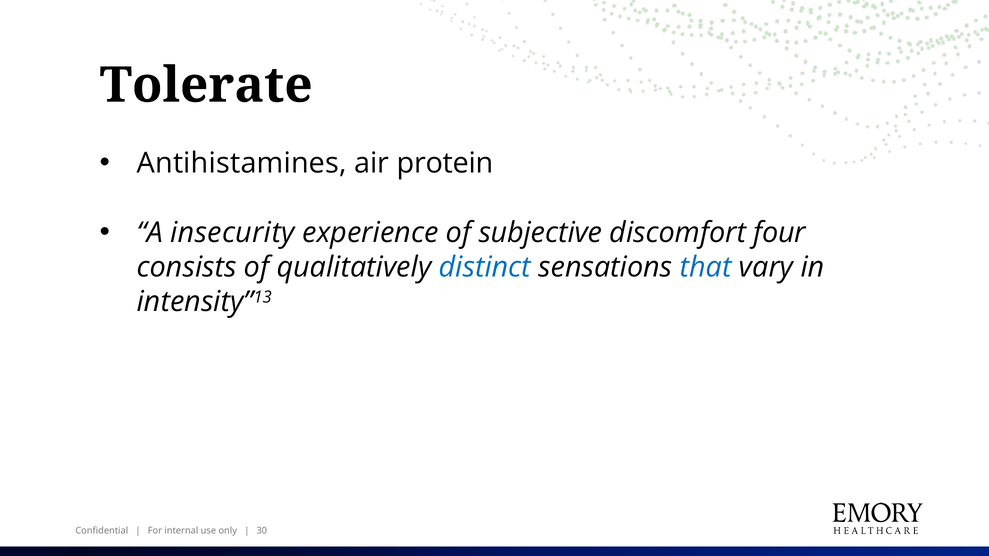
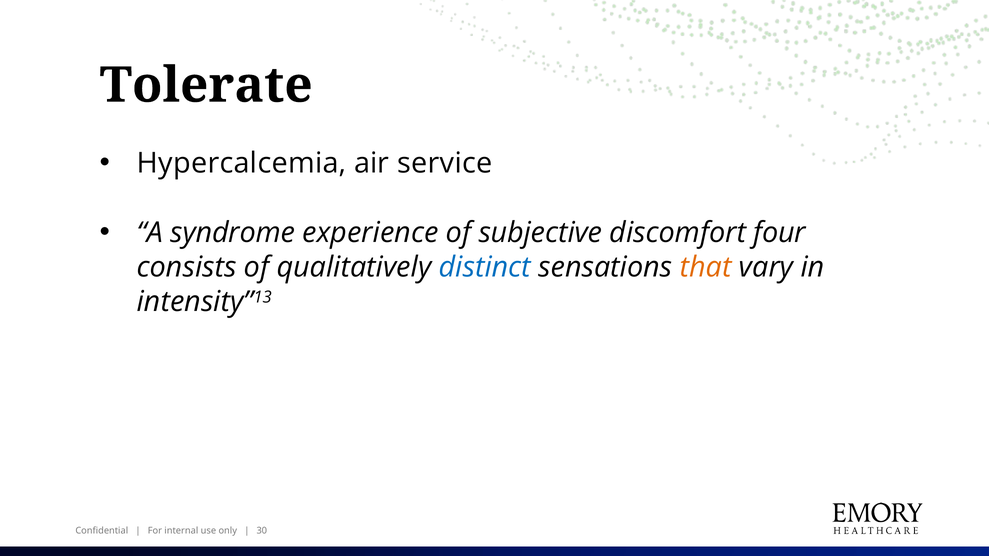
Antihistamines: Antihistamines -> Hypercalcemia (242, 164)
protein: protein -> service (445, 164)
insecurity: insecurity -> syndrome (233, 233)
that colour: blue -> orange (706, 267)
